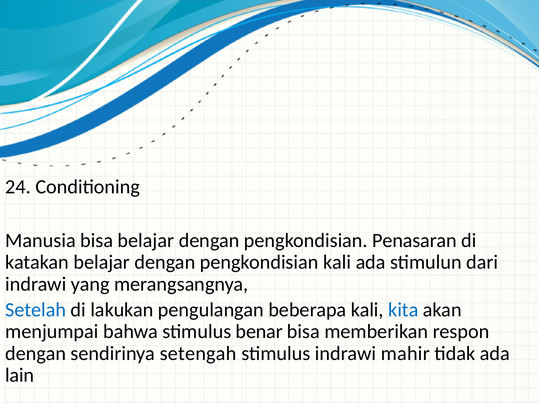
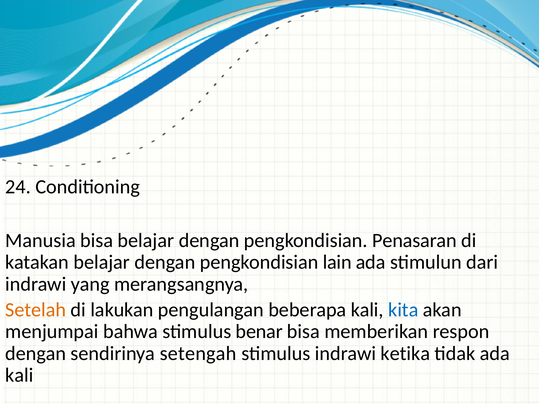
pengkondisian kali: kali -> lain (337, 262)
Setelah colour: blue -> orange (36, 310)
mahir: mahir -> ketika (405, 354)
lain: lain -> kali (19, 375)
